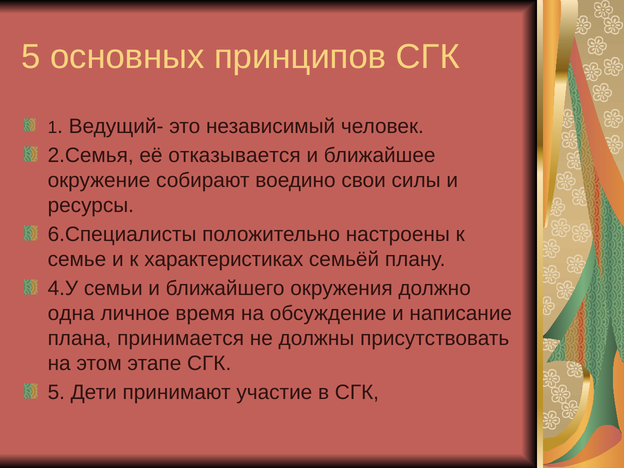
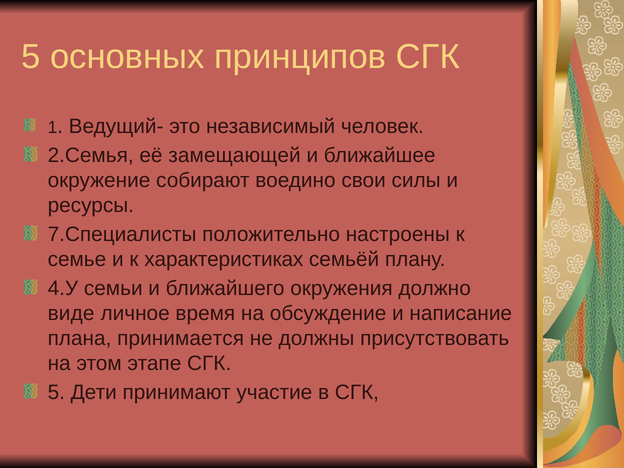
отказывается: отказывается -> замещающей (235, 155)
6.Специалисты: 6.Специалисты -> 7.Специалисты (122, 234)
одна: одна -> виде (71, 313)
